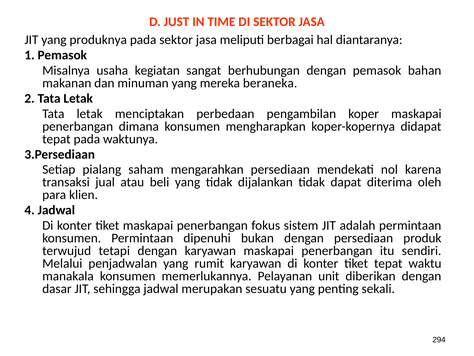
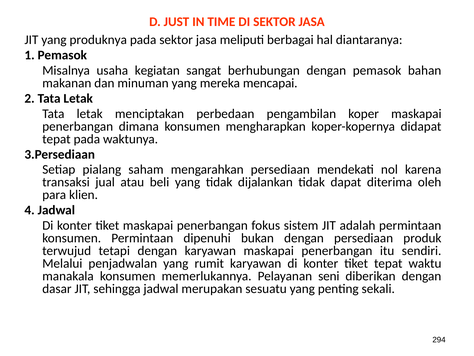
beraneka: beraneka -> mencapai (270, 83)
unit: unit -> seni (329, 276)
